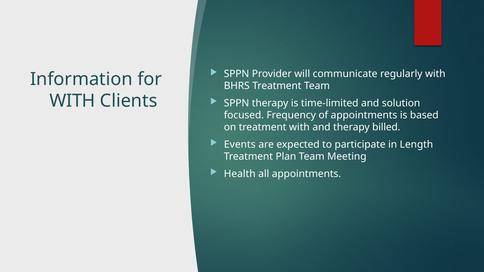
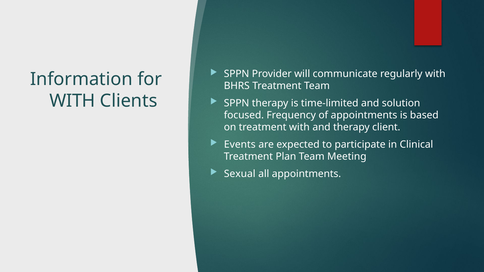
billed: billed -> client (386, 127)
Length: Length -> Clinical (416, 145)
Health: Health -> Sexual (240, 174)
